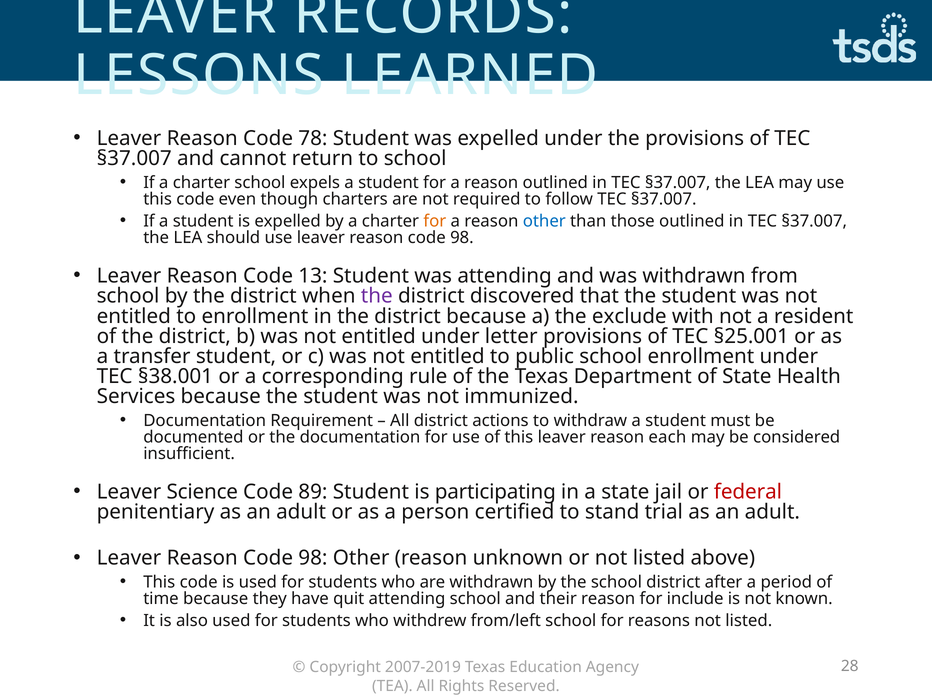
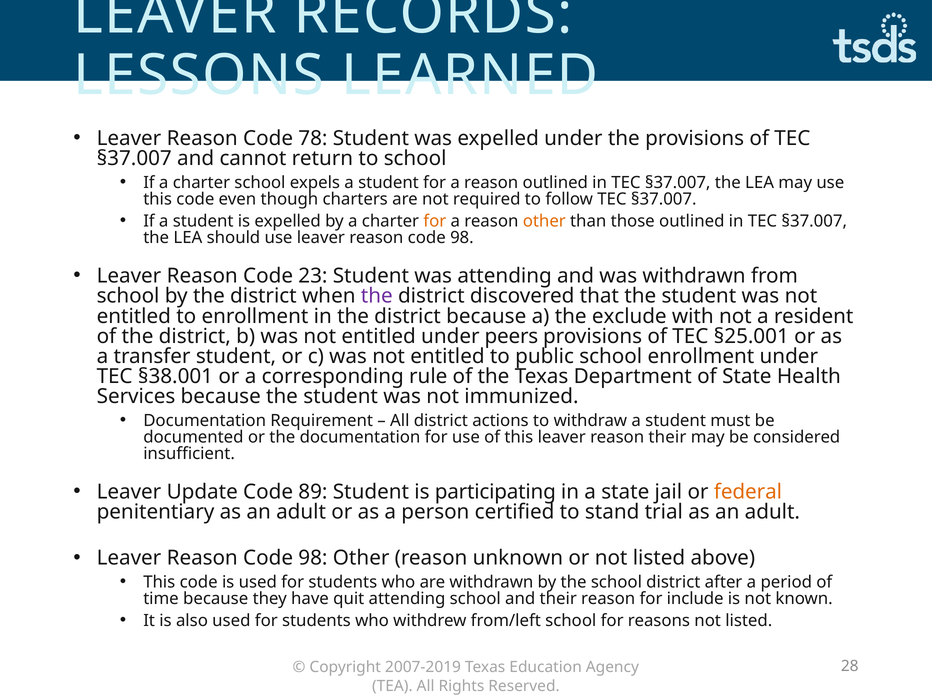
other colour: blue -> orange (544, 221)
13: 13 -> 23 (313, 276)
letter: letter -> peers (511, 336)
reason each: each -> their (667, 437)
Science: Science -> Update (202, 492)
federal colour: red -> orange (748, 492)
